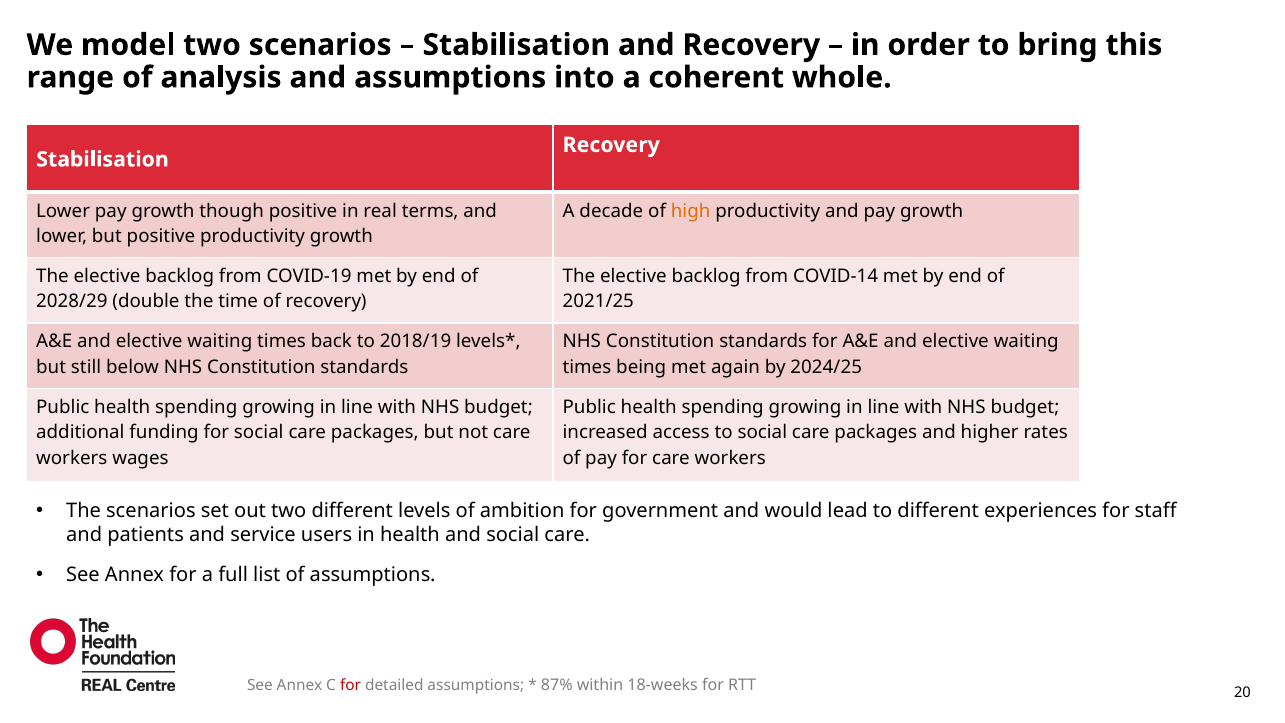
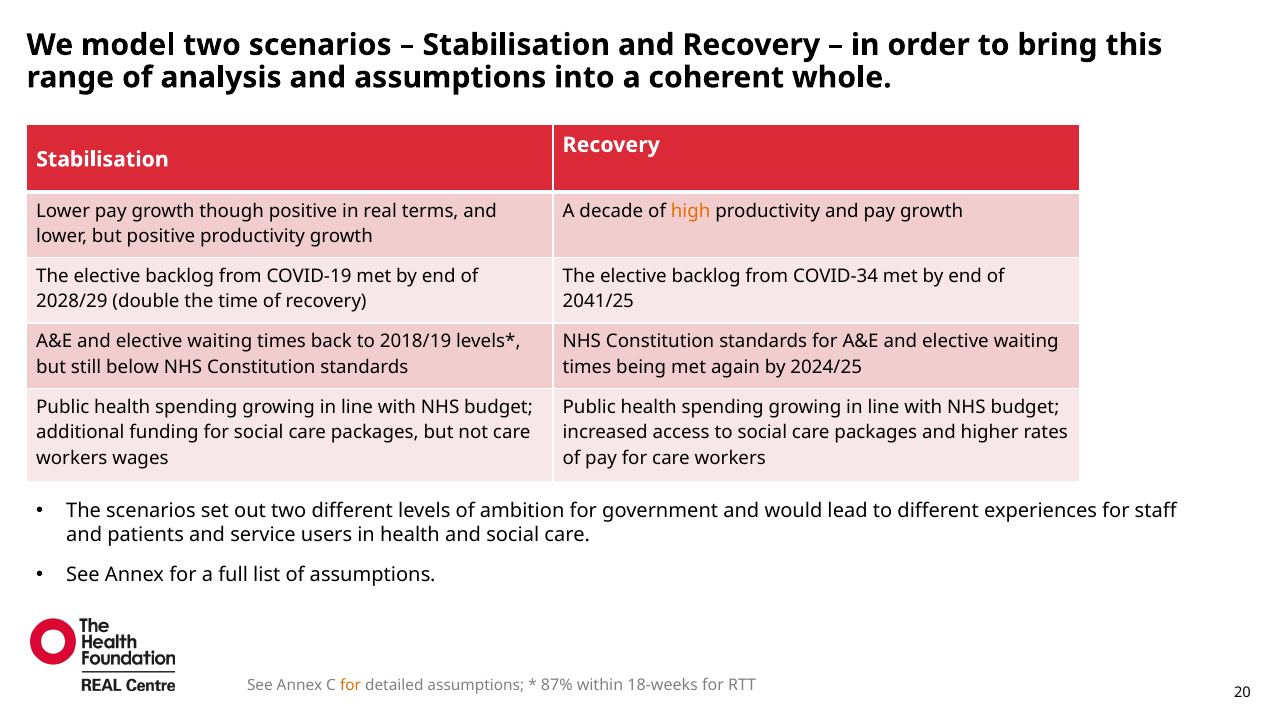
COVID-14: COVID-14 -> COVID-34 (836, 276)
2021/25: 2021/25 -> 2041/25 (598, 302)
for colour: red -> orange (350, 685)
